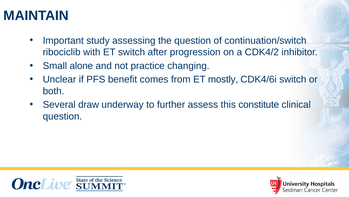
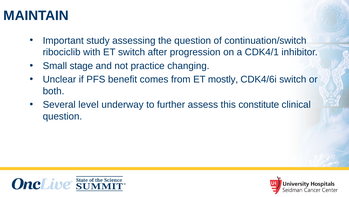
CDK4/2: CDK4/2 -> CDK4/1 (262, 52)
alone: alone -> stage (81, 66)
draw: draw -> level (89, 104)
